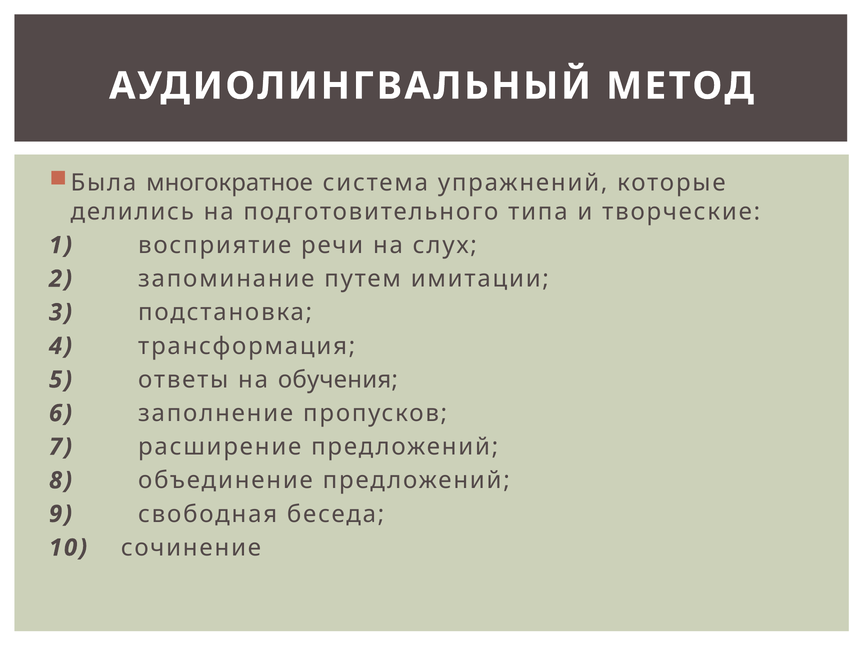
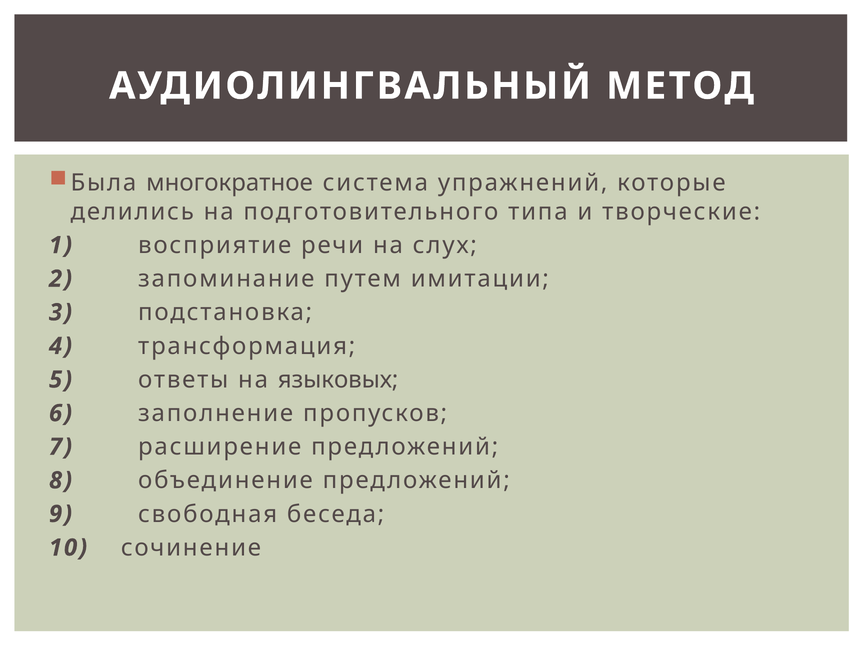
обучения: обучения -> языковых (338, 380)
